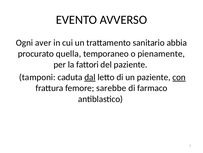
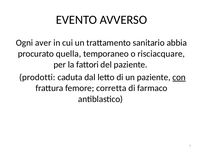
pienamente: pienamente -> risciacquare (161, 53)
tamponi: tamponi -> prodotti (37, 77)
dal underline: present -> none (90, 77)
sarebbe: sarebbe -> corretta (111, 88)
